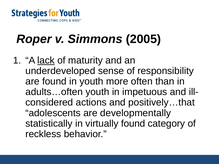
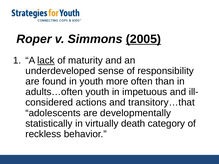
2005 underline: none -> present (143, 39)
positively…that: positively…that -> transitory…that (162, 103)
virtually found: found -> death (133, 124)
